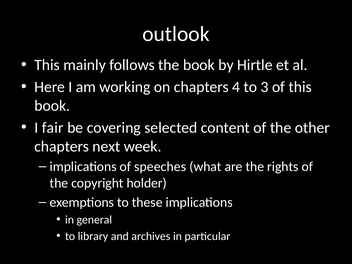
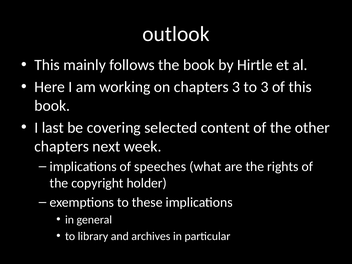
chapters 4: 4 -> 3 (236, 87)
fair: fair -> last (53, 128)
